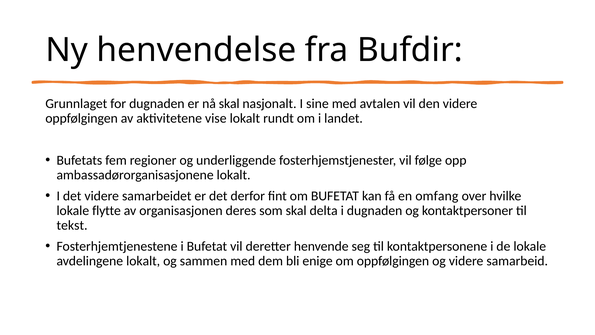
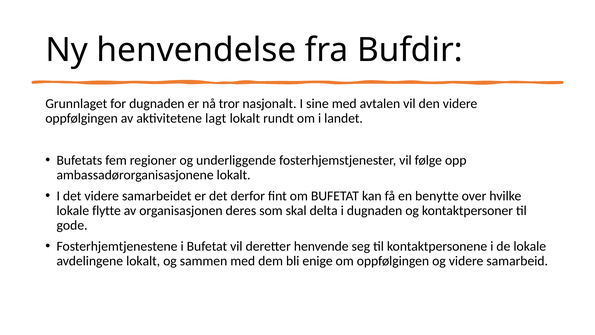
nå skal: skal -> tror (229, 104)
vise: vise -> lagt (216, 118)
omfang: omfang -> benytte (437, 196)
tekst: tekst -> gode (72, 225)
